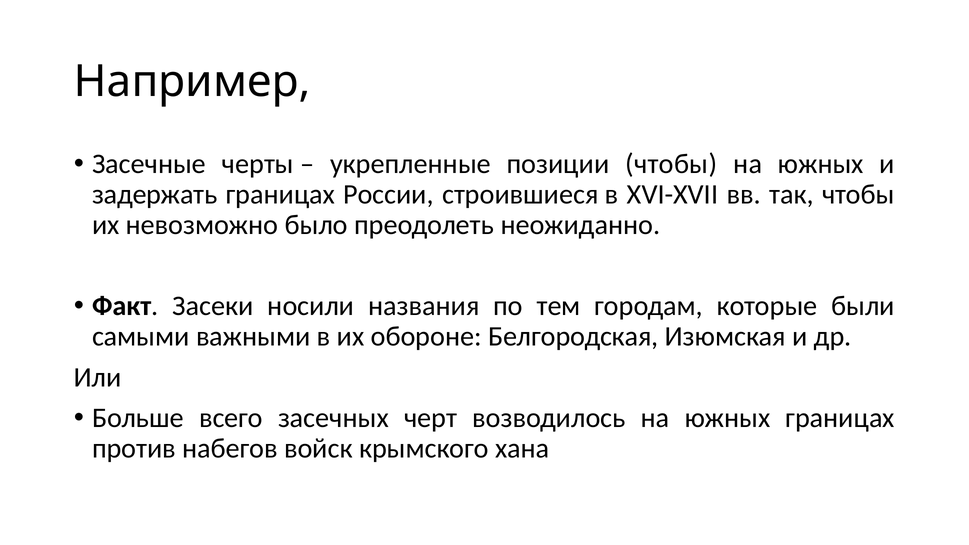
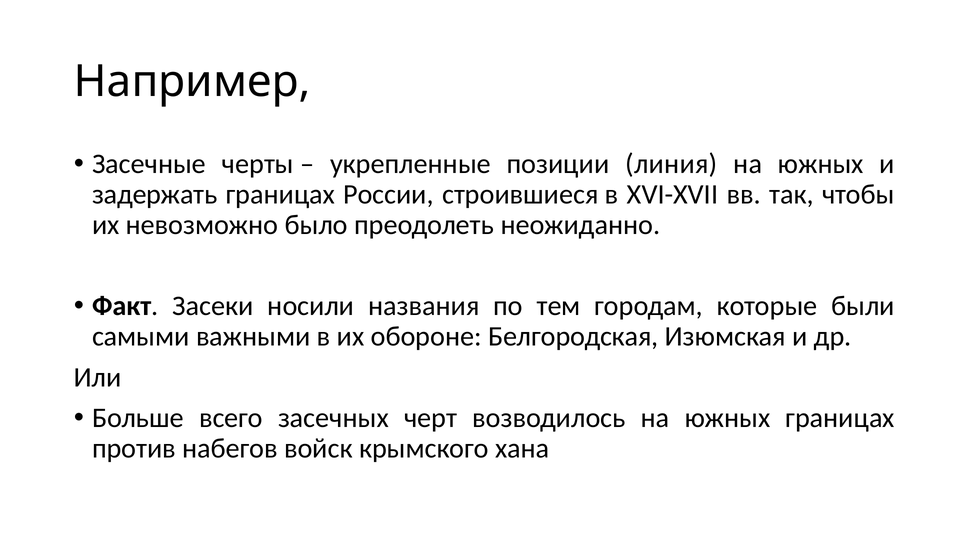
позиции чтобы: чтобы -> линия (671, 164)
